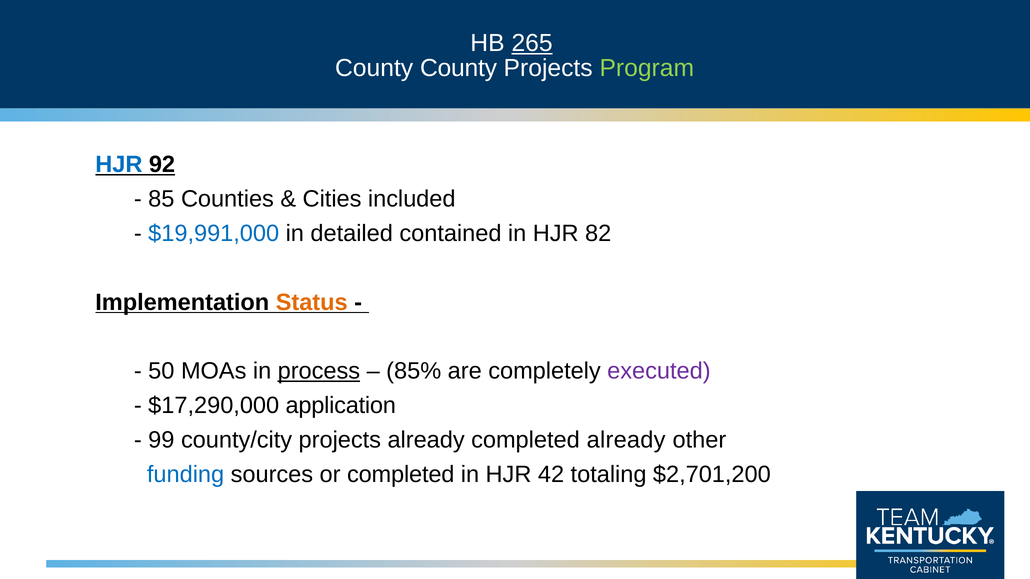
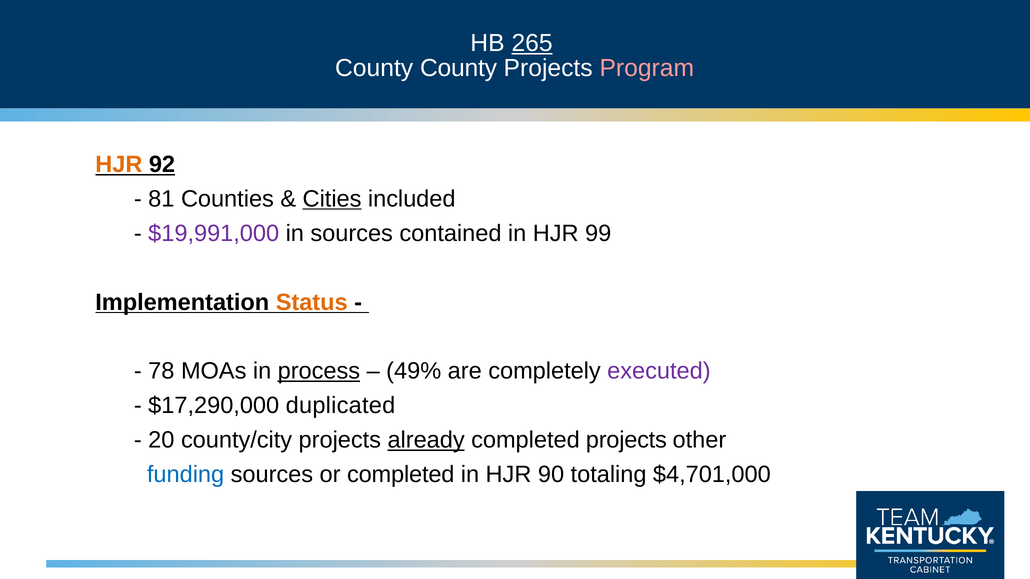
Program colour: light green -> pink (647, 68)
HJR colour: blue -> orange (119, 164)
85: 85 -> 81 (161, 199)
Cities underline: none -> present (332, 199)
$19,991,000 colour: blue -> purple (214, 233)
in detailed: detailed -> sources (352, 233)
82: 82 -> 99 (598, 233)
50: 50 -> 78 (161, 371)
85%: 85% -> 49% (414, 371)
application: application -> duplicated (340, 406)
99: 99 -> 20 (161, 440)
already underline: none -> present (426, 440)
completed already: already -> projects (626, 440)
42: 42 -> 90 (551, 475)
$2,701,200: $2,701,200 -> $4,701,000 (712, 475)
